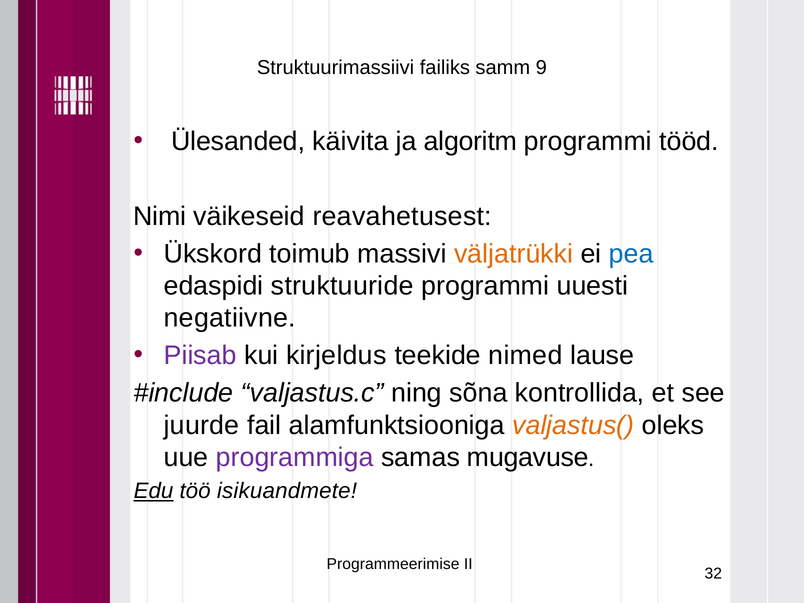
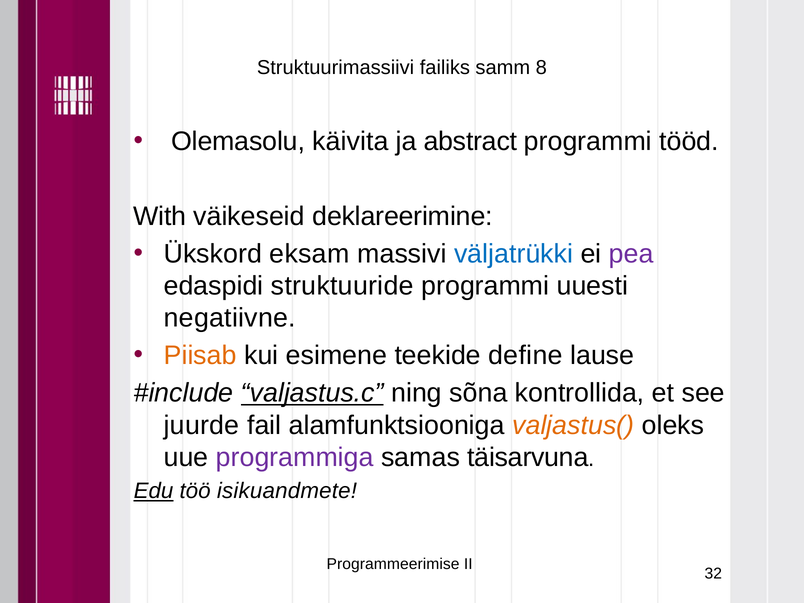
9: 9 -> 8 (541, 68)
Ülesanded: Ülesanded -> Olemasolu (238, 141)
algoritm: algoritm -> abstract (470, 141)
Nimi: Nimi -> With (160, 216)
reavahetusest: reavahetusest -> deklareerimine (402, 216)
toimub: toimub -> eksam (309, 254)
väljatrükki colour: orange -> blue (514, 254)
pea colour: blue -> purple (631, 254)
Piisab colour: purple -> orange (200, 356)
kirjeldus: kirjeldus -> esimene (336, 356)
nimed: nimed -> define (525, 356)
valjastus.c underline: none -> present (312, 393)
mugavuse: mugavuse -> täisarvuna (528, 457)
